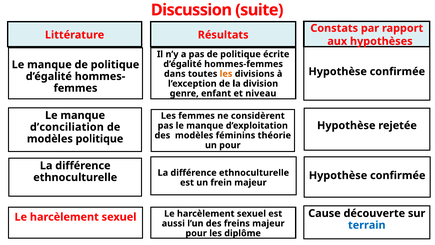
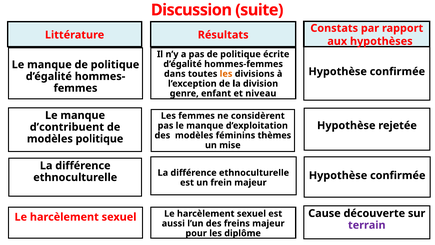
d’conciliation: d’conciliation -> d’contribuent (67, 127)
théorie: théorie -> thèmes (274, 135)
un pour: pour -> mise (230, 145)
terrain colour: blue -> purple (367, 225)
